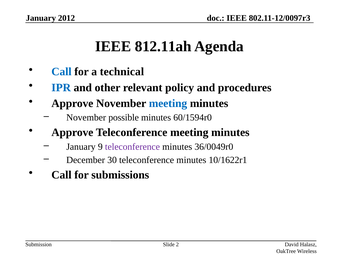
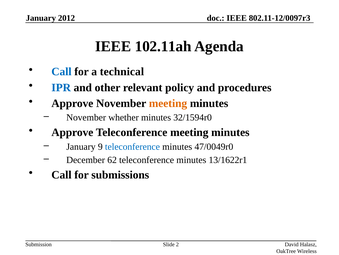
812.11ah: 812.11ah -> 102.11ah (163, 46)
meeting colour: blue -> orange (168, 103)
possible: possible -> whether (124, 117)
60/1594r0: 60/1594r0 -> 32/1594r0 (193, 117)
teleconference colour: purple -> blue (132, 146)
36/0049r0: 36/0049r0 -> 47/0049r0 (214, 146)
30: 30 -> 62 (112, 159)
10/1622r1: 10/1622r1 -> 13/1622r1 (228, 159)
